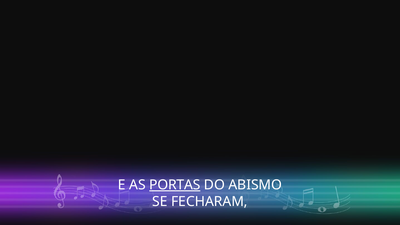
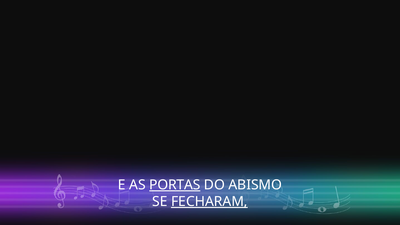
FECHARAM underline: none -> present (209, 202)
